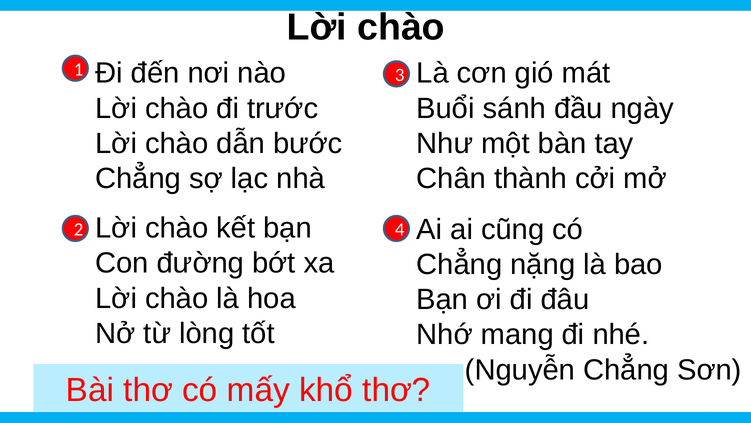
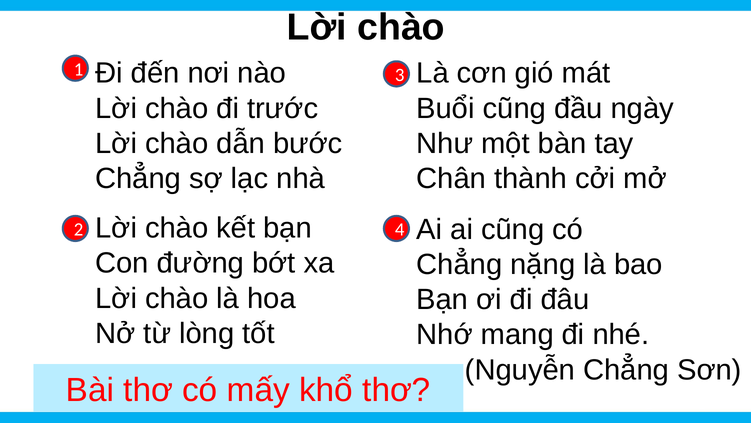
Buổi sánh: sánh -> cũng (514, 108)
